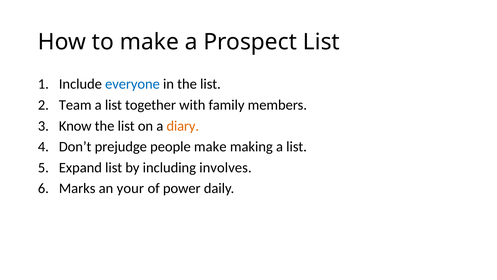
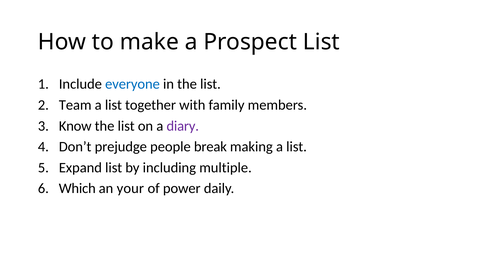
diary colour: orange -> purple (183, 126)
people make: make -> break (210, 147)
involves: involves -> multiple (226, 167)
Marks: Marks -> Which (77, 188)
